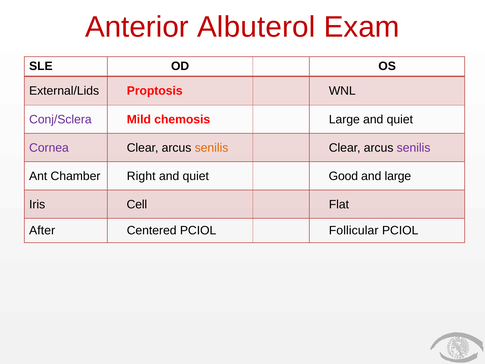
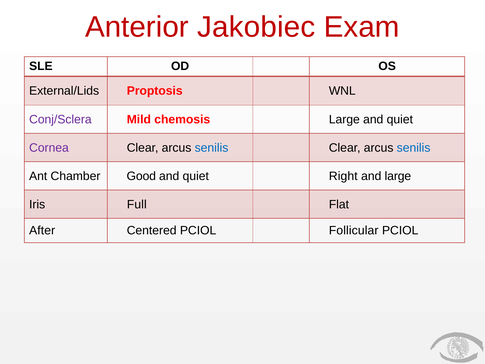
Albuterol: Albuterol -> Jakobiec (256, 27)
senilis colour: orange -> blue (212, 148)
senilis colour: purple -> blue (414, 148)
Right: Right -> Good (141, 176)
Good: Good -> Right (343, 176)
Cell: Cell -> Full (137, 204)
